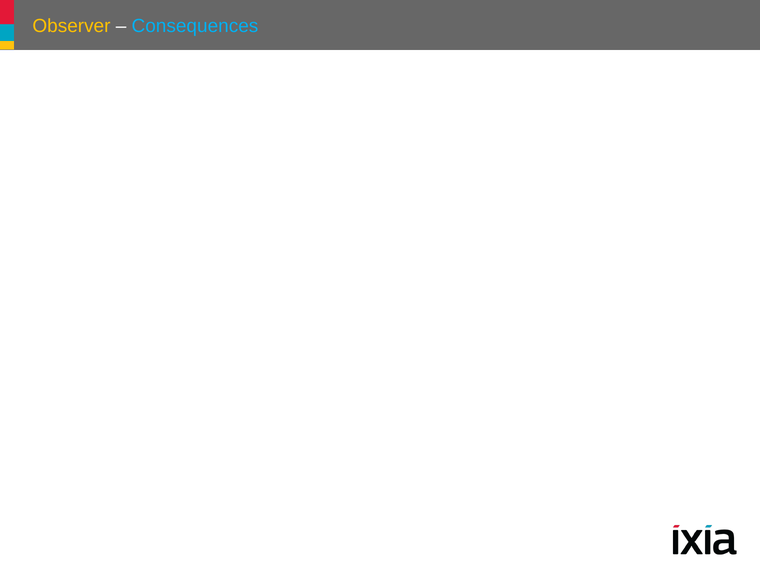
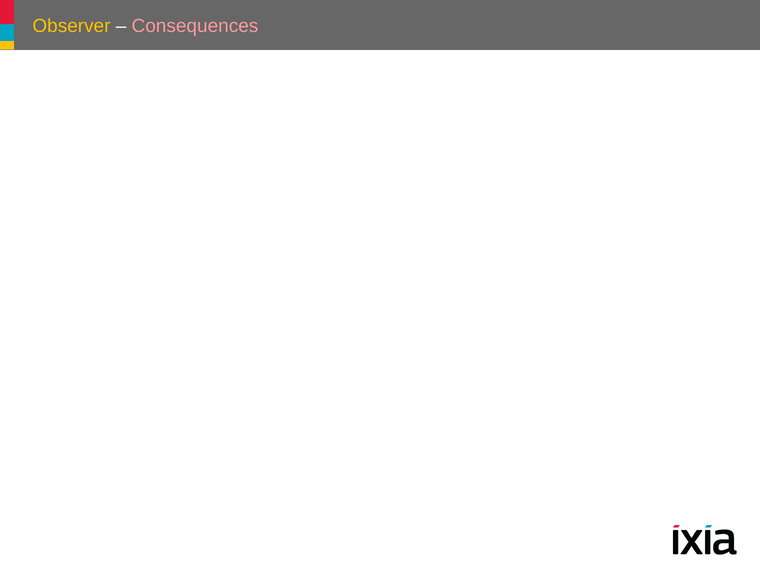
Consequences colour: light blue -> pink (195, 26)
